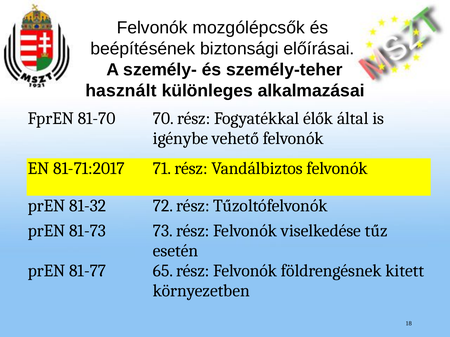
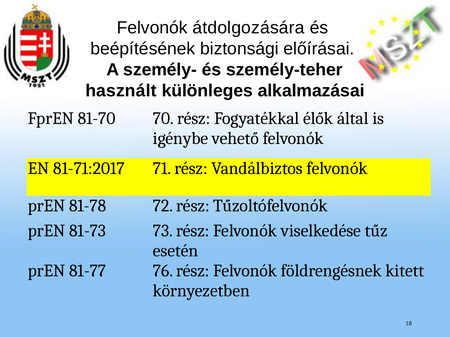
mozgólépcsők: mozgólépcsők -> átdolgozására (249, 28)
81-32: 81-32 -> 81-78 (88, 206)
65: 65 -> 76 (163, 271)
